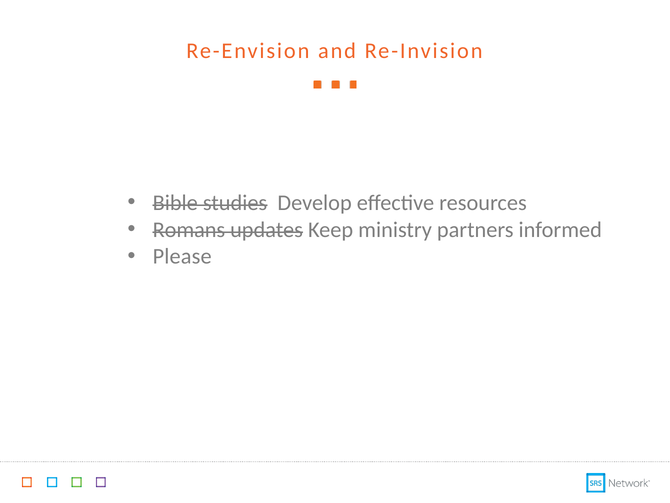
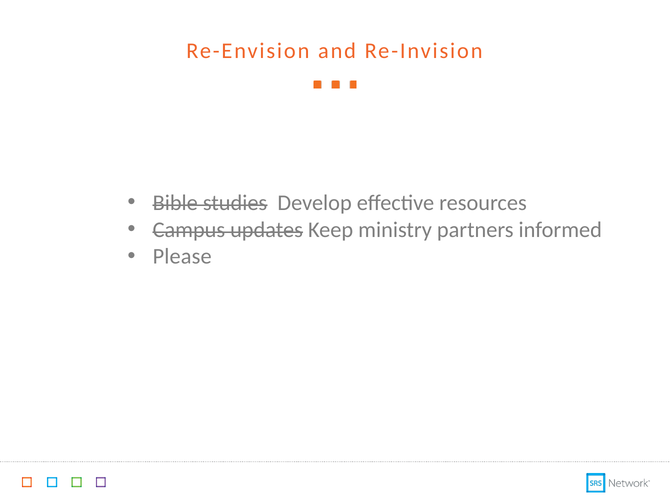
Romans: Romans -> Campus (189, 229)
